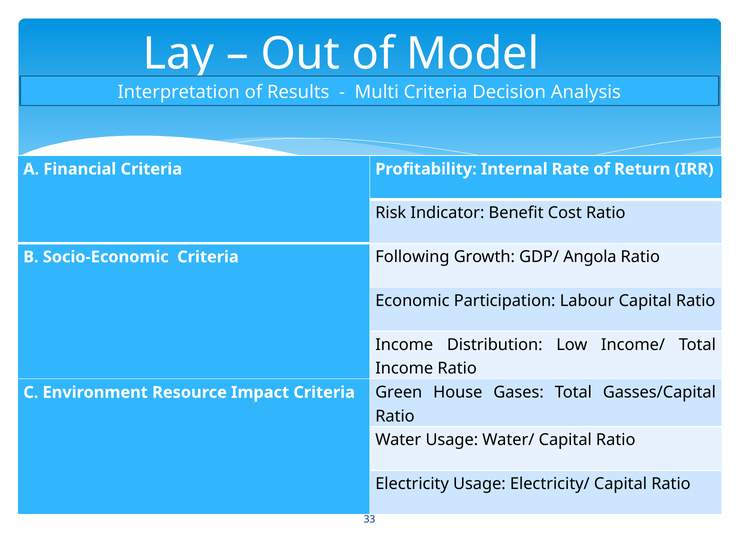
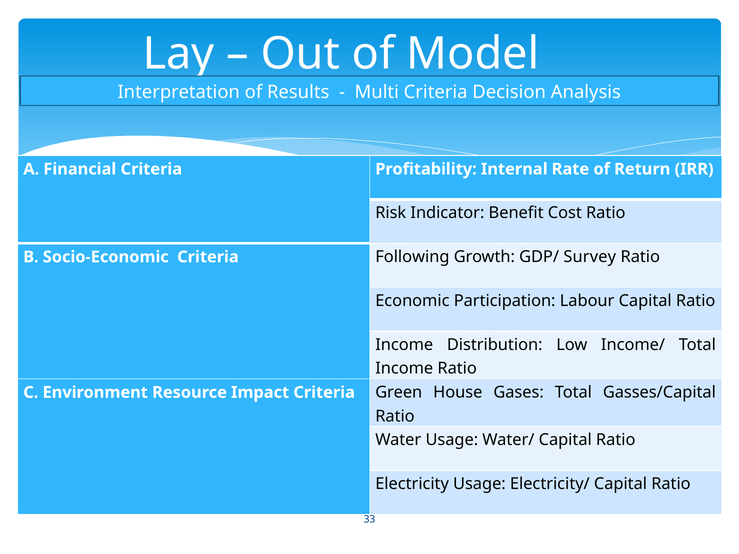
Angola: Angola -> Survey (590, 257)
